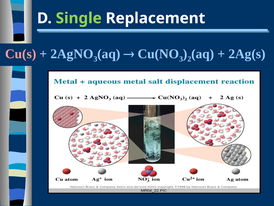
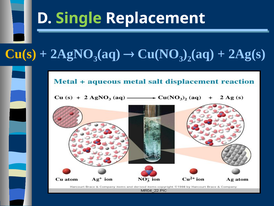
Cu(s colour: pink -> yellow (21, 54)
